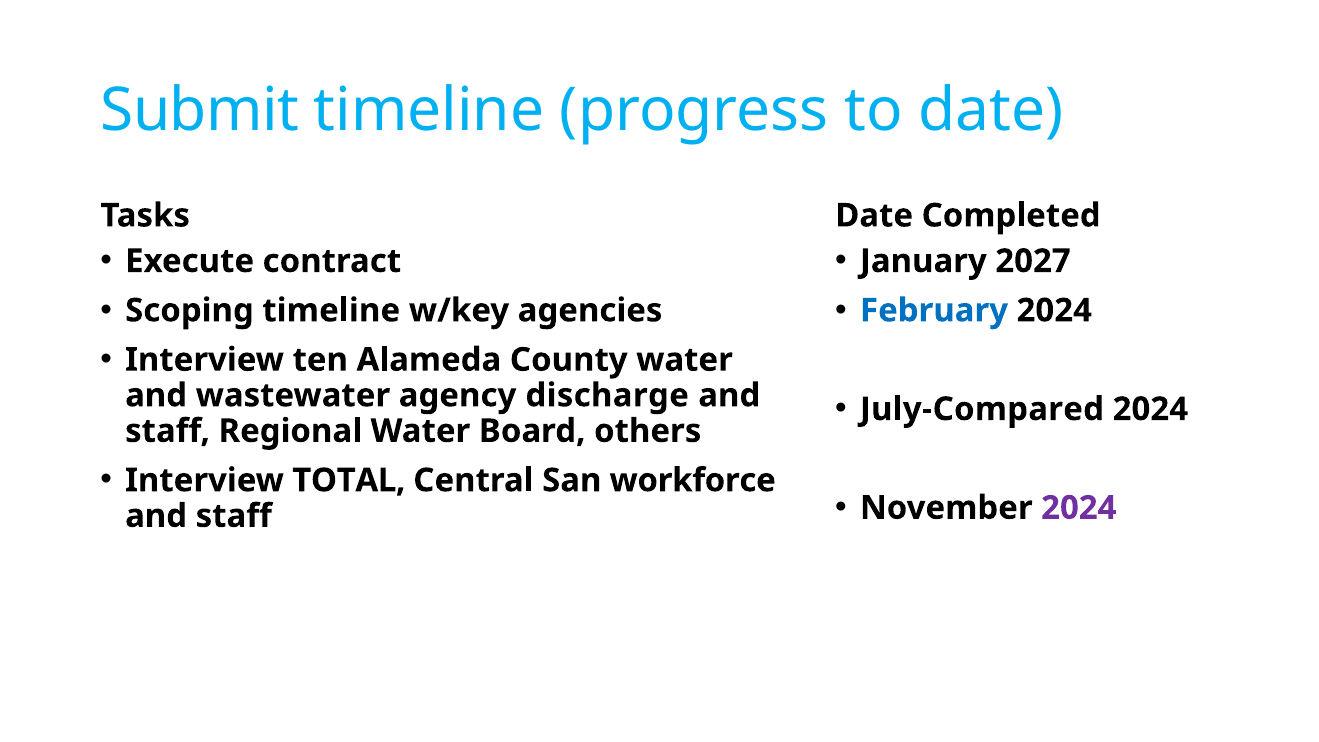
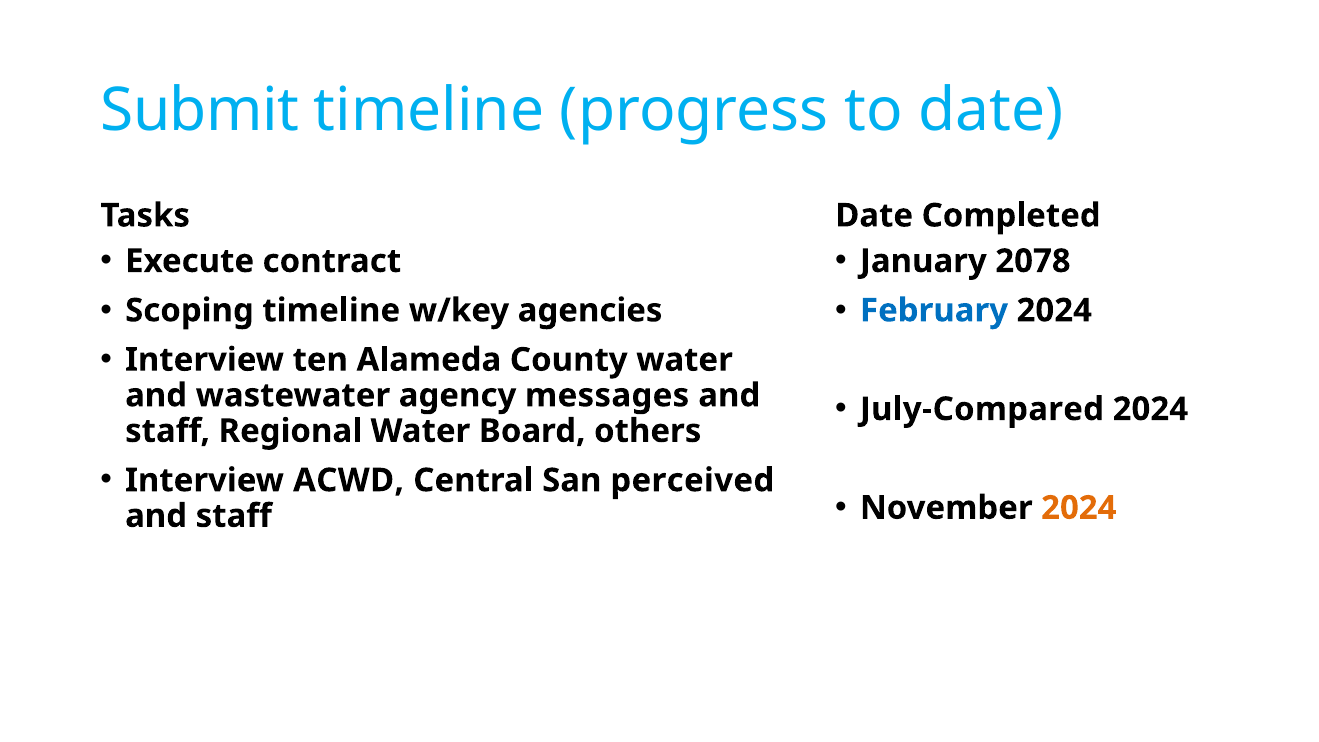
2027: 2027 -> 2078 (1033, 261)
discharge: discharge -> messages (607, 395)
TOTAL: TOTAL -> ACWD (348, 480)
workforce: workforce -> perceived (692, 480)
2024 colour: purple -> orange (1079, 508)
